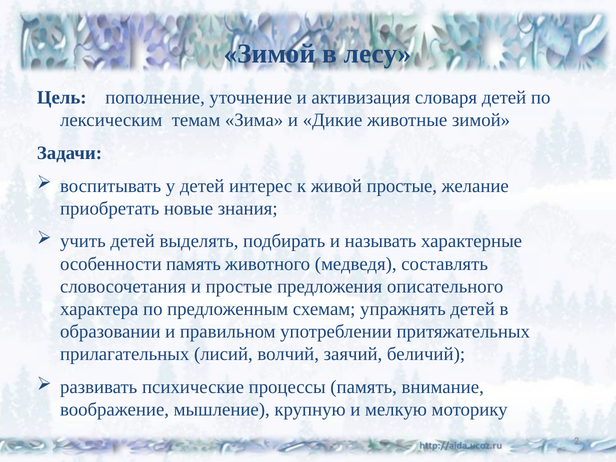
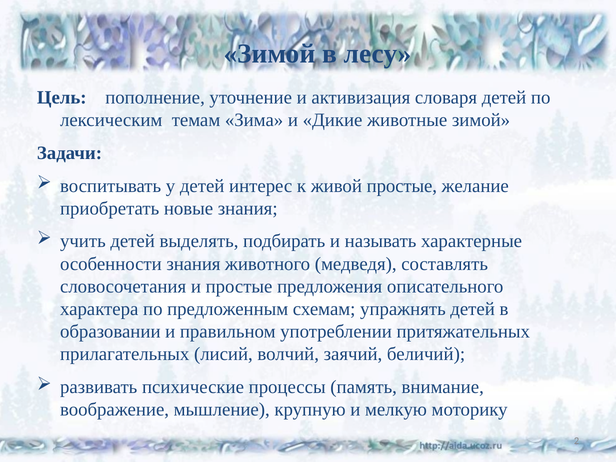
особенности память: память -> знания (193, 264)
